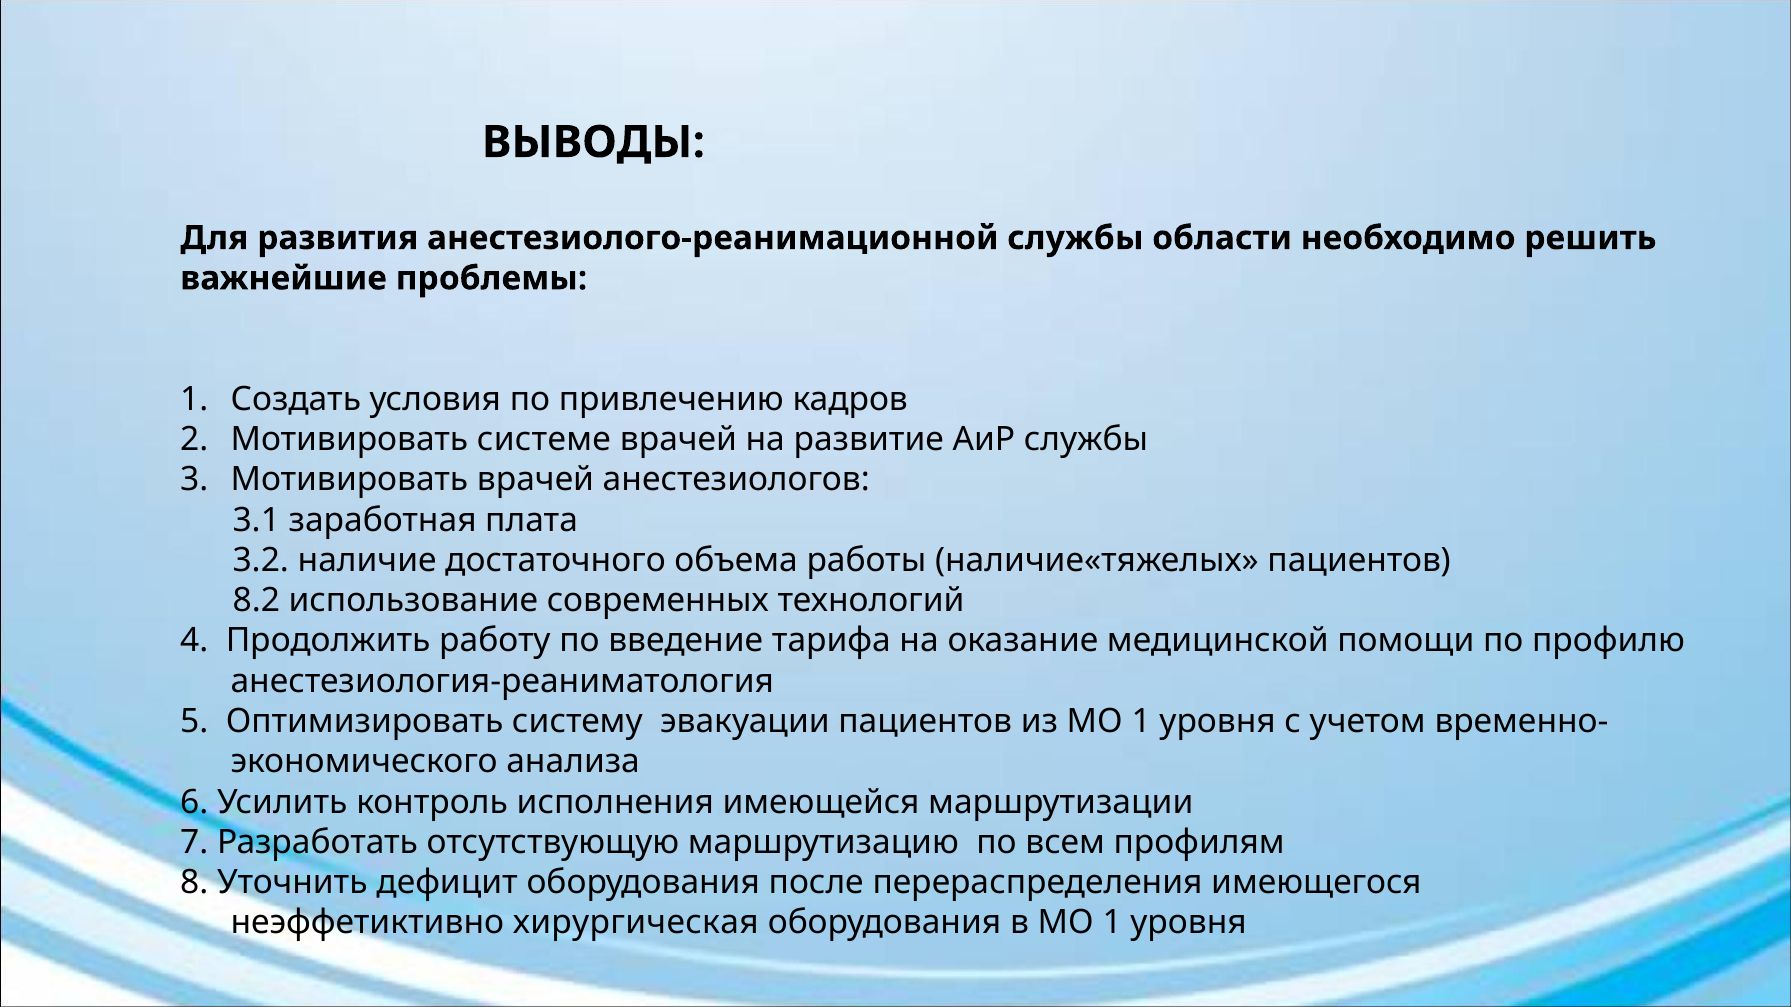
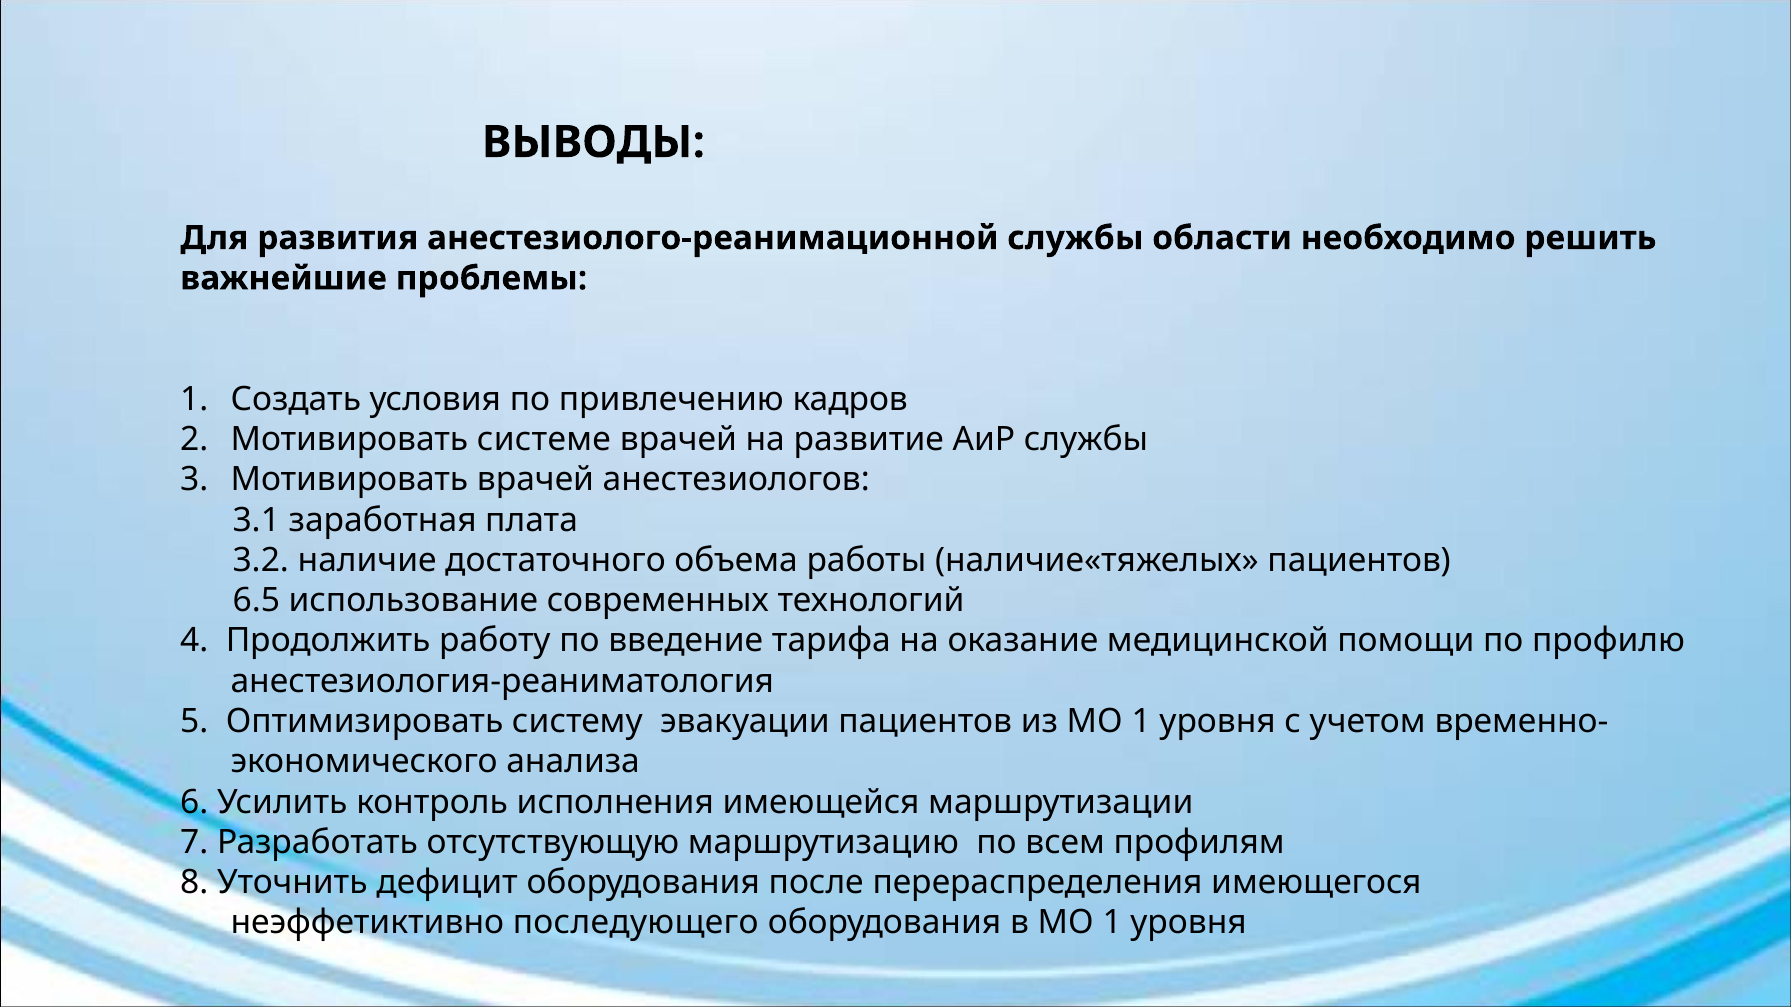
8.2: 8.2 -> 6.5 (256, 601)
хирургическая: хирургическая -> последующего (636, 923)
